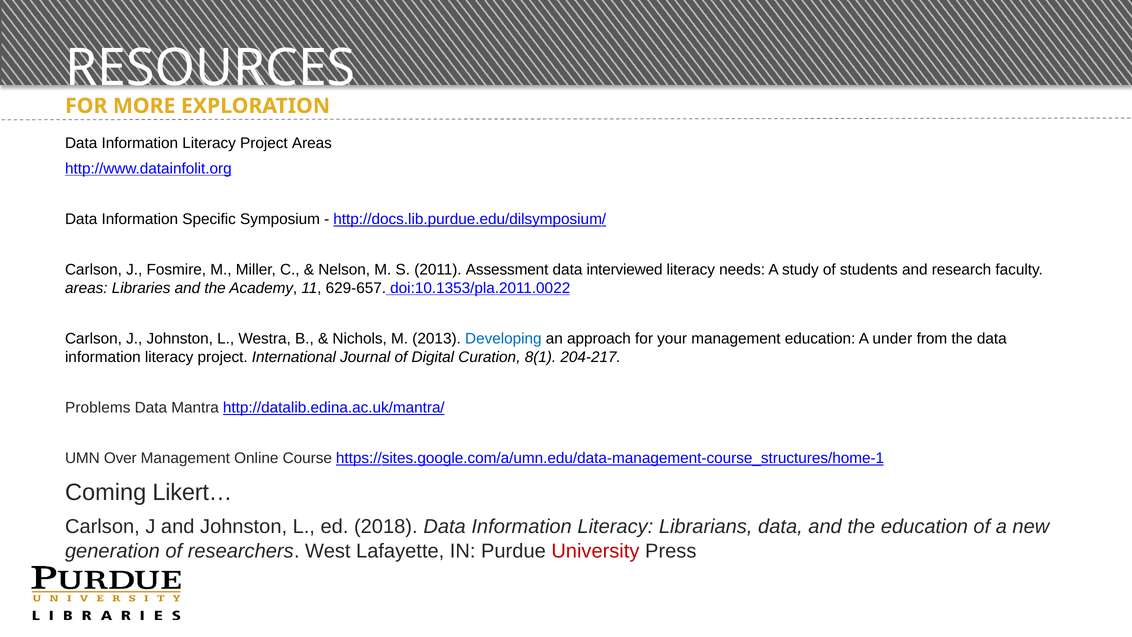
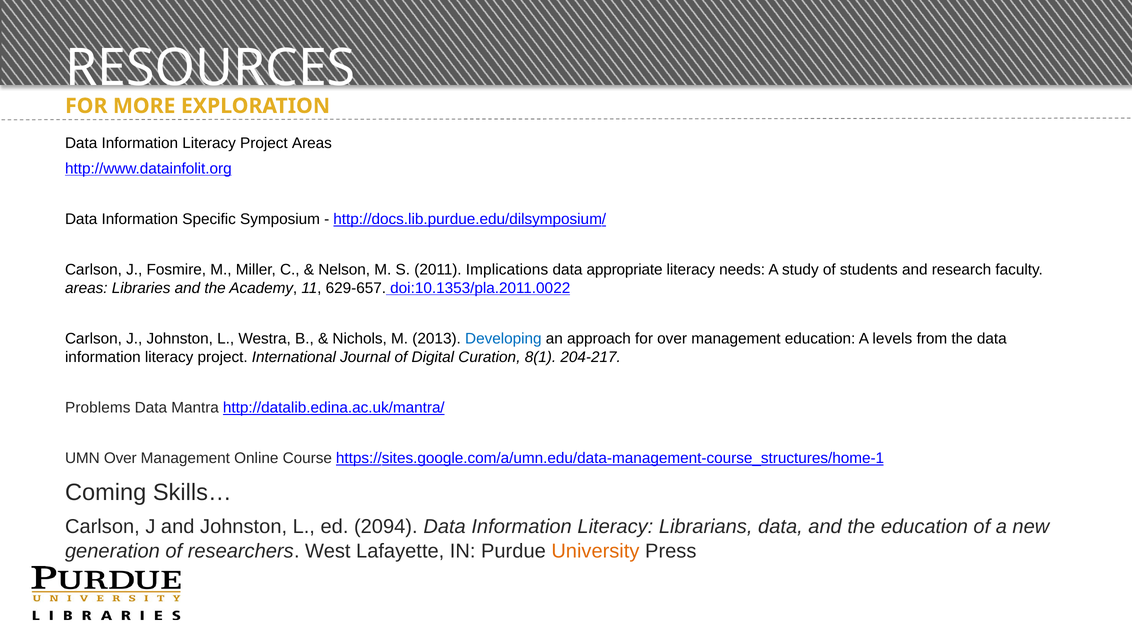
Assessment: Assessment -> Implications (507, 269)
interviewed: interviewed -> appropriate (625, 269)
for your: your -> over (672, 338)
under: under -> levels (892, 338)
Likert…: Likert… -> Skills… (192, 492)
2018: 2018 -> 2094 (386, 527)
University colour: red -> orange (595, 551)
